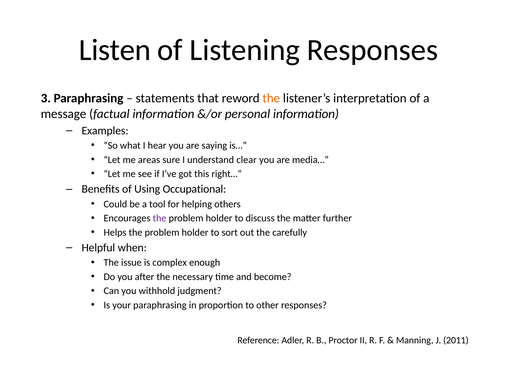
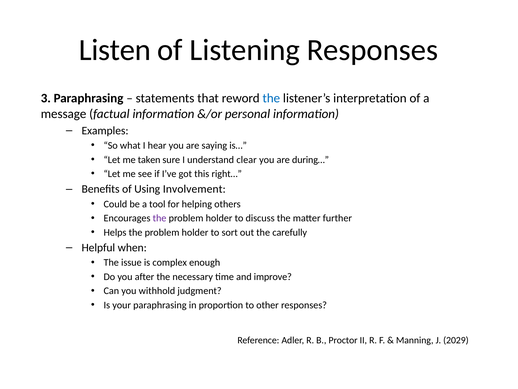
the colour: orange -> blue (271, 98)
areas: areas -> taken (149, 159)
media…: media… -> during… (311, 159)
Occupational: Occupational -> Involvement (194, 189)
become: become -> improve (273, 276)
2011: 2011 -> 2029 (456, 340)
